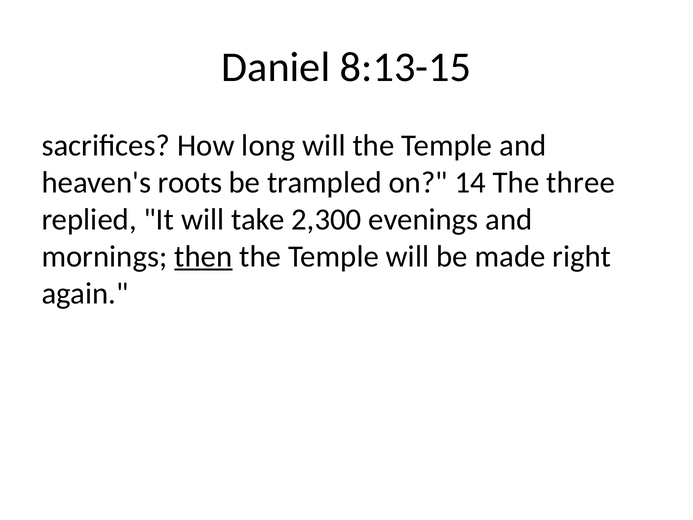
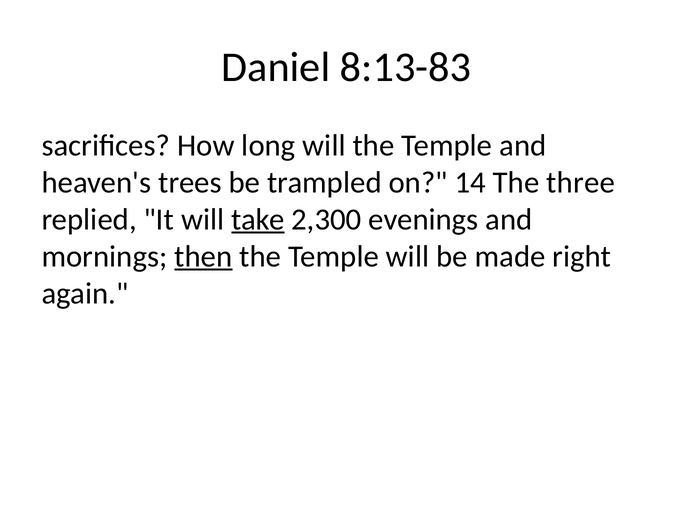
8:13-15: 8:13-15 -> 8:13-83 (406, 67)
roots: roots -> trees (190, 182)
take underline: none -> present (258, 219)
